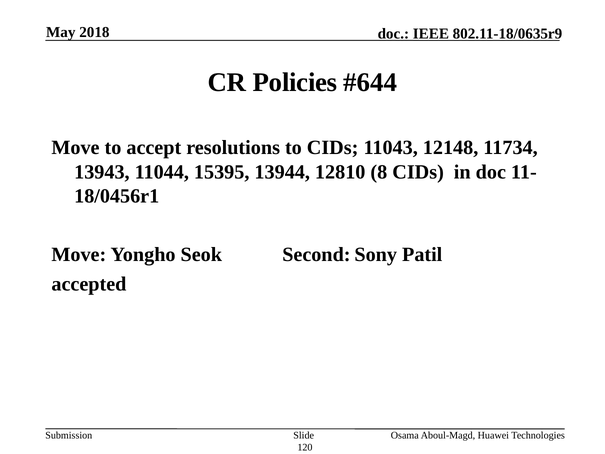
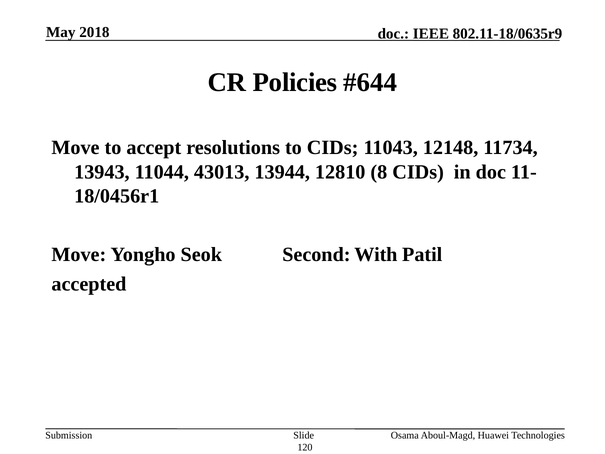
15395: 15395 -> 43013 (222, 172)
Sony: Sony -> With (376, 255)
